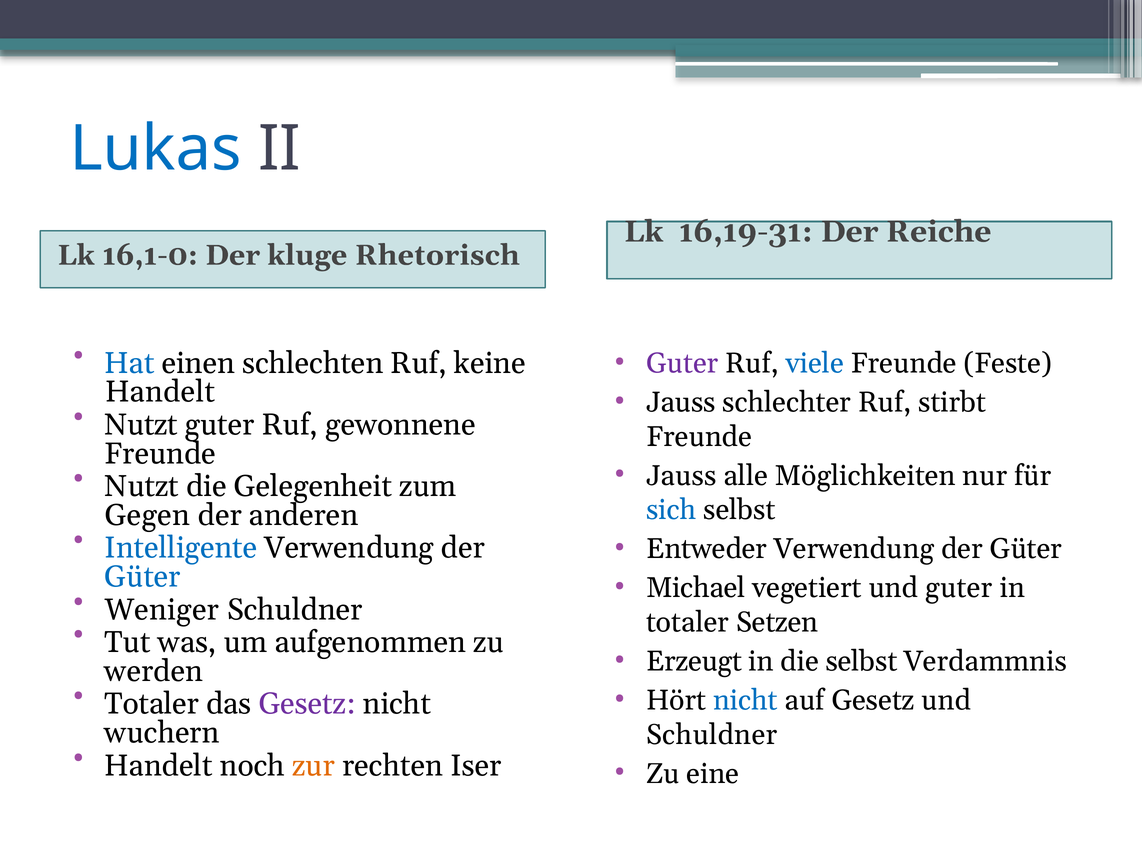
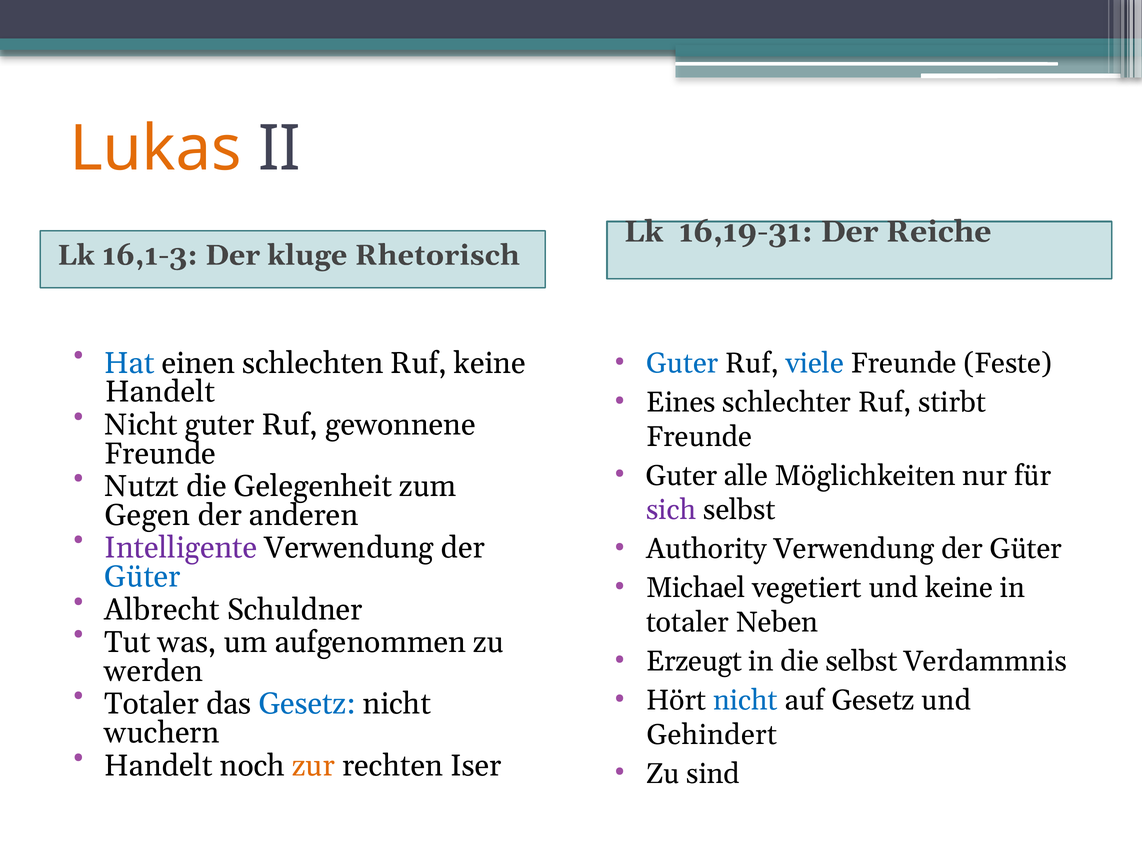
Lukas colour: blue -> orange (156, 149)
16,1-0: 16,1-0 -> 16,1-3 (150, 255)
Guter colour: purple -> blue (682, 363)
Jauss: Jauss -> Eines (681, 402)
Nutzt: Nutzt -> Nicht (141, 424)
Jauss: Jauss -> Guter (682, 475)
sich colour: blue -> purple (671, 510)
Intelligente colour: blue -> purple (181, 548)
Entweder: Entweder -> Authority (707, 549)
und guter: guter -> keine (959, 588)
Weniger: Weniger -> Albrecht (162, 609)
Setzen: Setzen -> Neben (777, 622)
Gesetz colour: purple -> blue (307, 704)
Schuldner: Schuldner -> Gehindert (712, 734)
eine: eine -> sind (713, 773)
